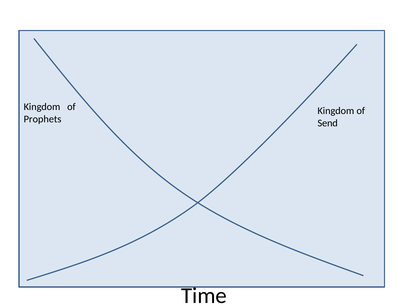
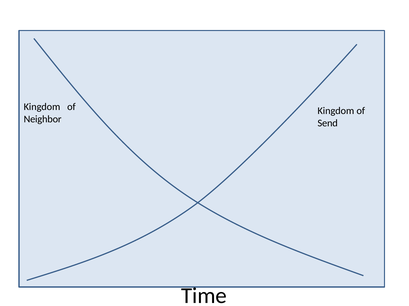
Prophets: Prophets -> Neighbor (43, 119)
